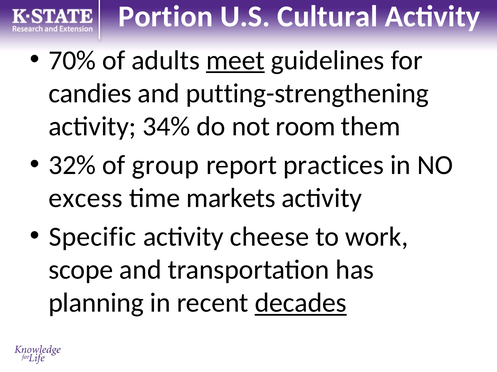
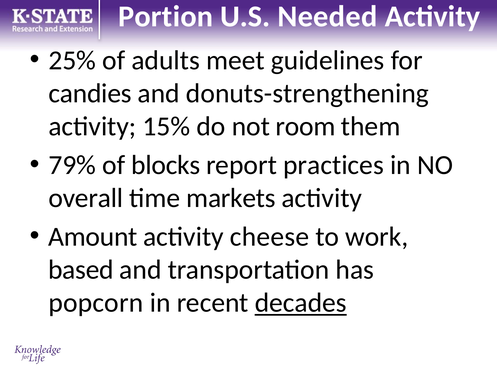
Cultural: Cultural -> Needed (327, 17)
70%: 70% -> 25% (72, 61)
meet underline: present -> none (235, 61)
putting-strengthening: putting-strengthening -> donuts-strengthening (307, 94)
34%: 34% -> 15% (166, 127)
32%: 32% -> 79% (72, 165)
group: group -> blocks (166, 165)
excess: excess -> overall (86, 199)
Specific: Specific -> Amount (93, 237)
scope: scope -> based (81, 270)
planning: planning -> popcorn (96, 303)
